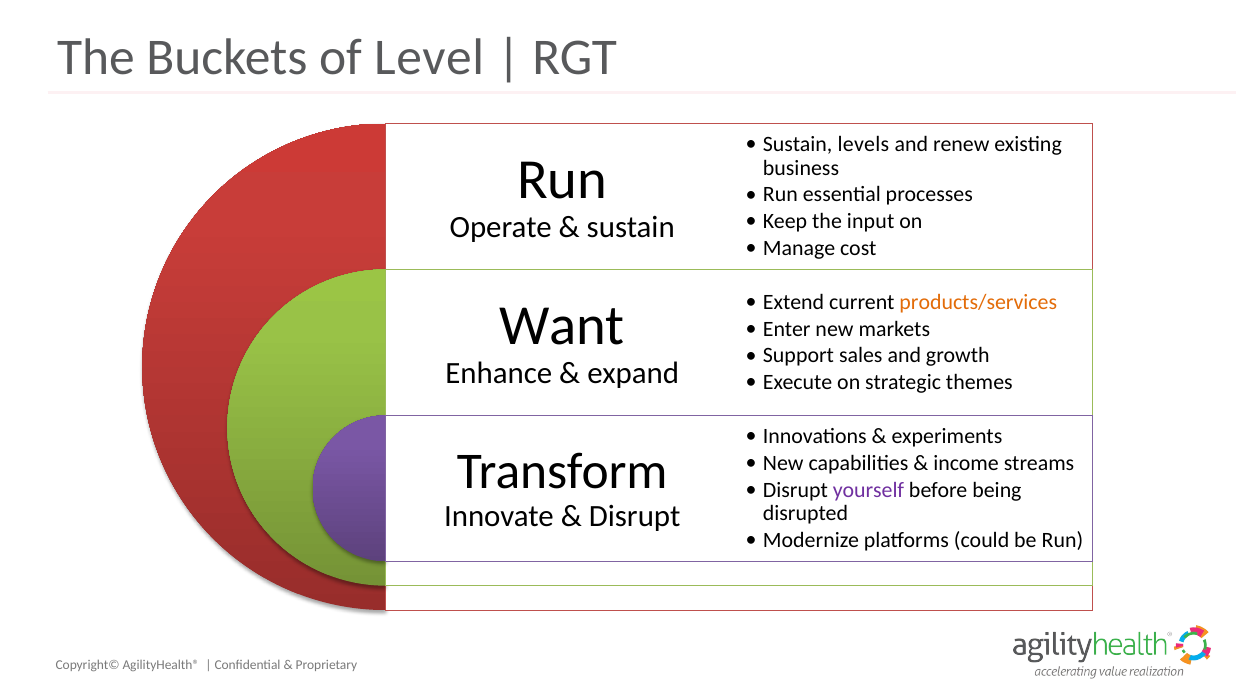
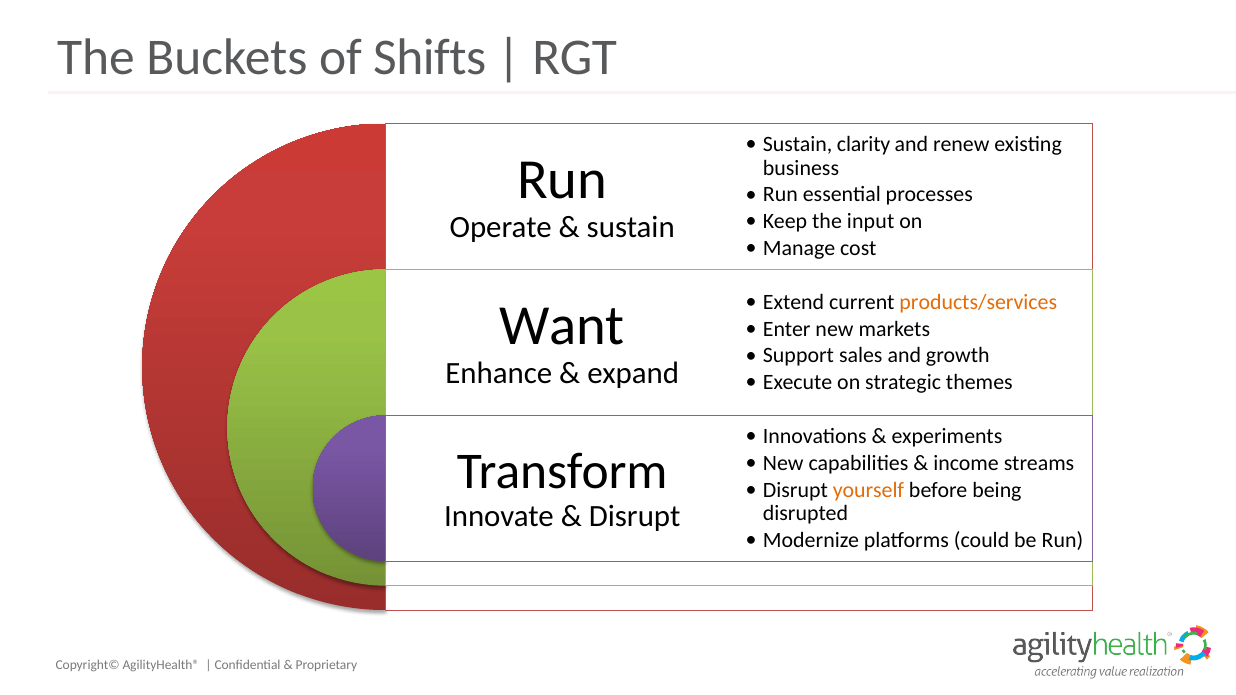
Level: Level -> Shifts (430, 57)
levels: levels -> clarity (864, 144)
yourself colour: purple -> orange (869, 490)
